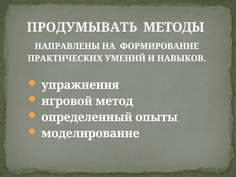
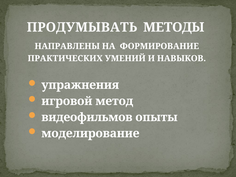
определенный: определенный -> видеофильмов (87, 117)
